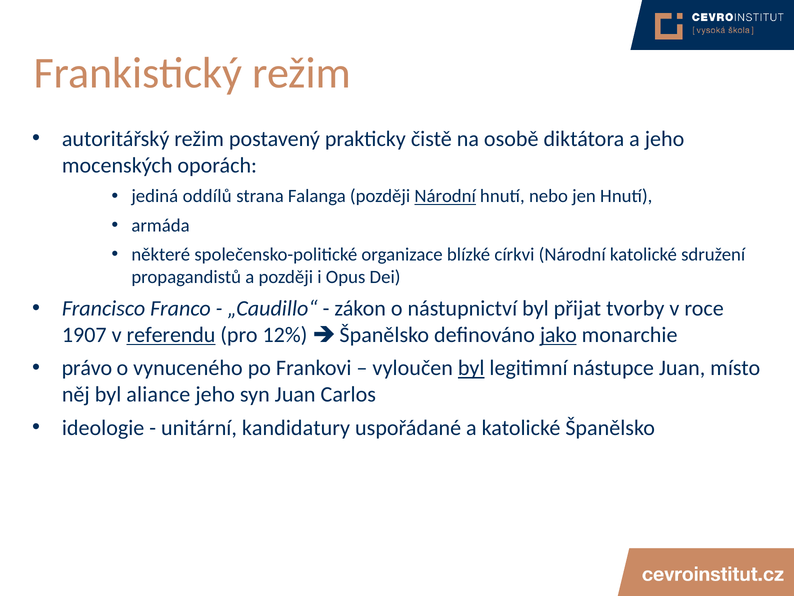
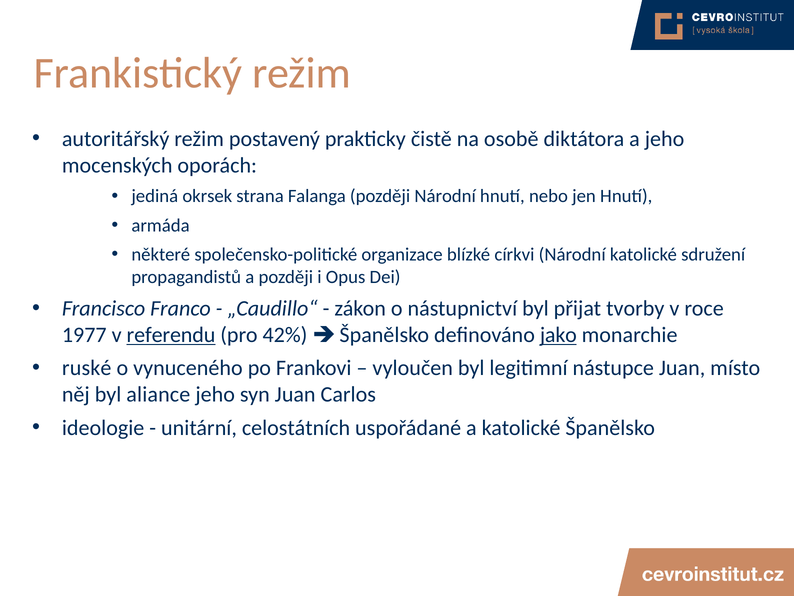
oddílů: oddílů -> okrsek (207, 196)
Národní underline: present -> none (445, 196)
1907: 1907 -> 1977 (84, 335)
12%: 12% -> 42% (285, 335)
právo: právo -> ruské (87, 368)
byl underline: present -> none (471, 368)
kandidatury: kandidatury -> celostátních (296, 427)
